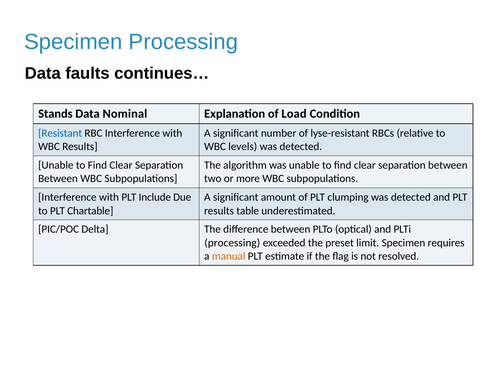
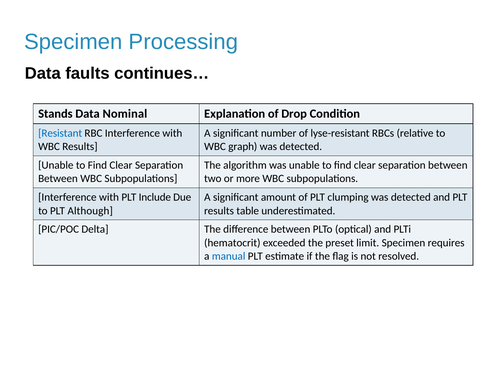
Load: Load -> Drop (294, 114)
levels: levels -> graph (243, 147)
Chartable: Chartable -> Although (90, 211)
processing: processing -> hematocrit (232, 243)
manual colour: orange -> blue (229, 257)
